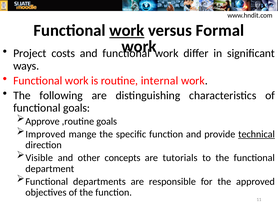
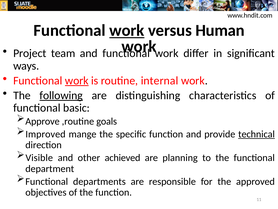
Formal: Formal -> Human (220, 30)
costs: costs -> team (63, 53)
work underline: none -> present (77, 80)
following underline: none -> present (61, 95)
functional goals: goals -> basic (77, 108)
concepts: concepts -> achieved (122, 157)
tutorials: tutorials -> planning (180, 157)
